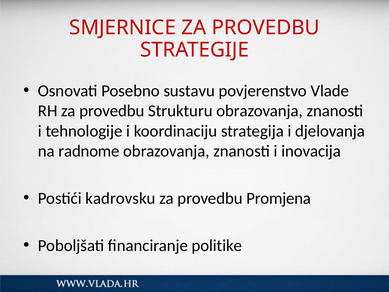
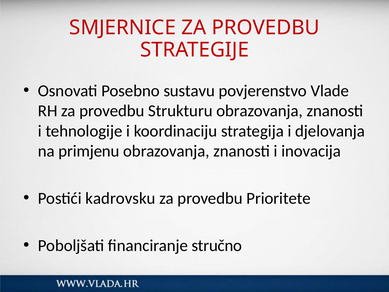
radnome: radnome -> primjenu (89, 151)
Promjena: Promjena -> Prioritete (279, 198)
politike: politike -> stručno (217, 245)
